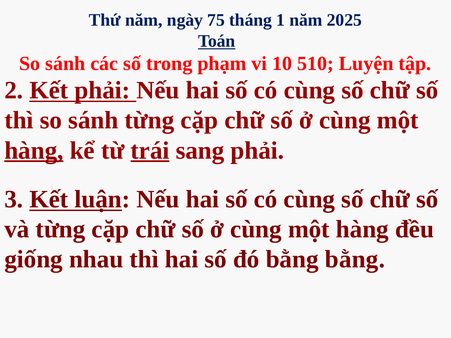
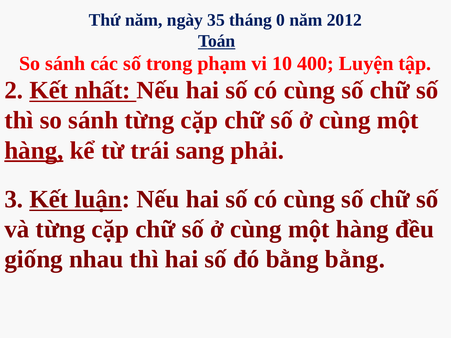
75: 75 -> 35 (216, 20)
1: 1 -> 0 (281, 20)
2025: 2025 -> 2012 (344, 20)
510: 510 -> 400 (315, 64)
Kết phải: phải -> nhất (103, 90)
trái underline: present -> none (150, 151)
